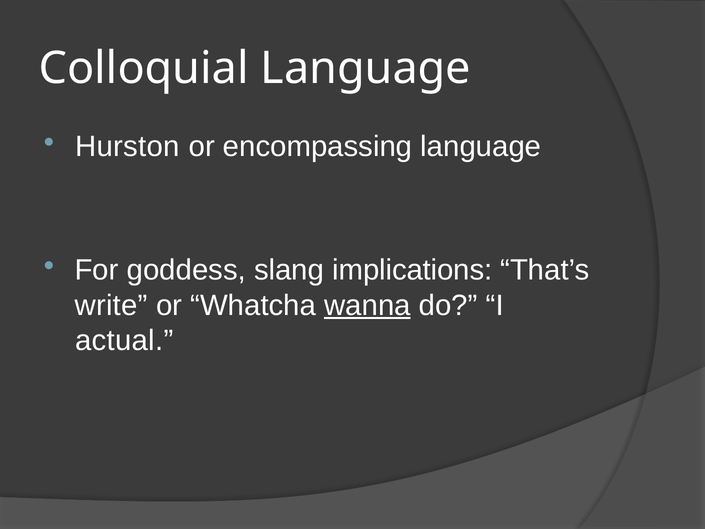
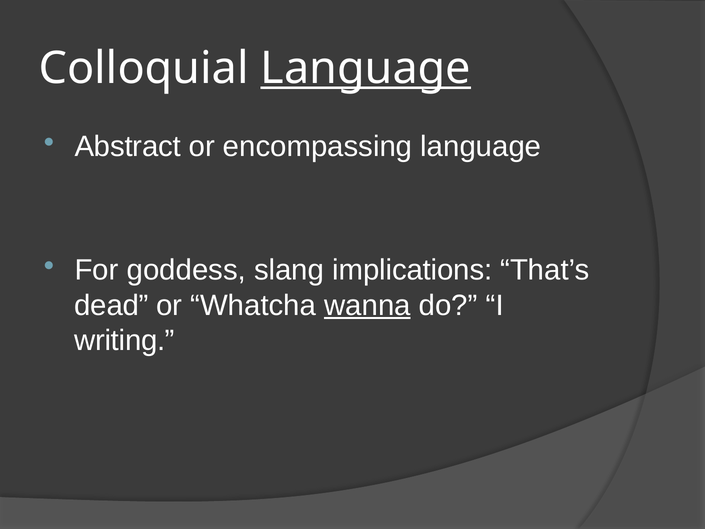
Language underline: none -> present (366, 68)
Hurston: Hurston -> Abstract (128, 147)
write: write -> dead (111, 305)
actual: actual -> writing (125, 340)
